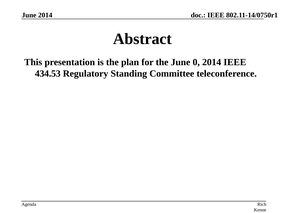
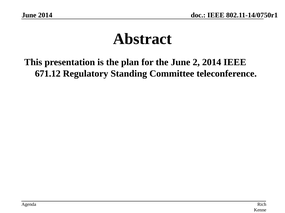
0: 0 -> 2 (196, 62)
434.53: 434.53 -> 671.12 (48, 74)
